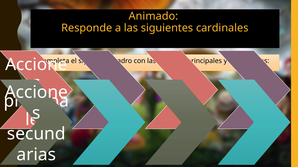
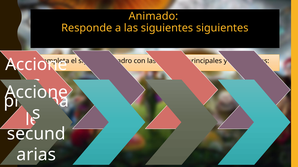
siguientes cardinales: cardinales -> siguientes (222, 28)
